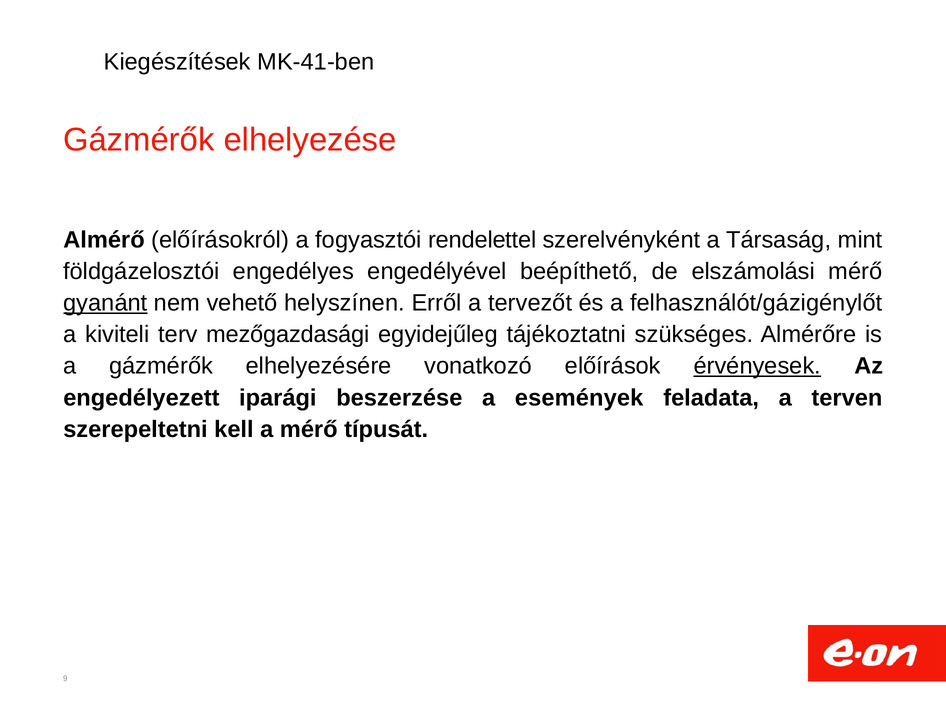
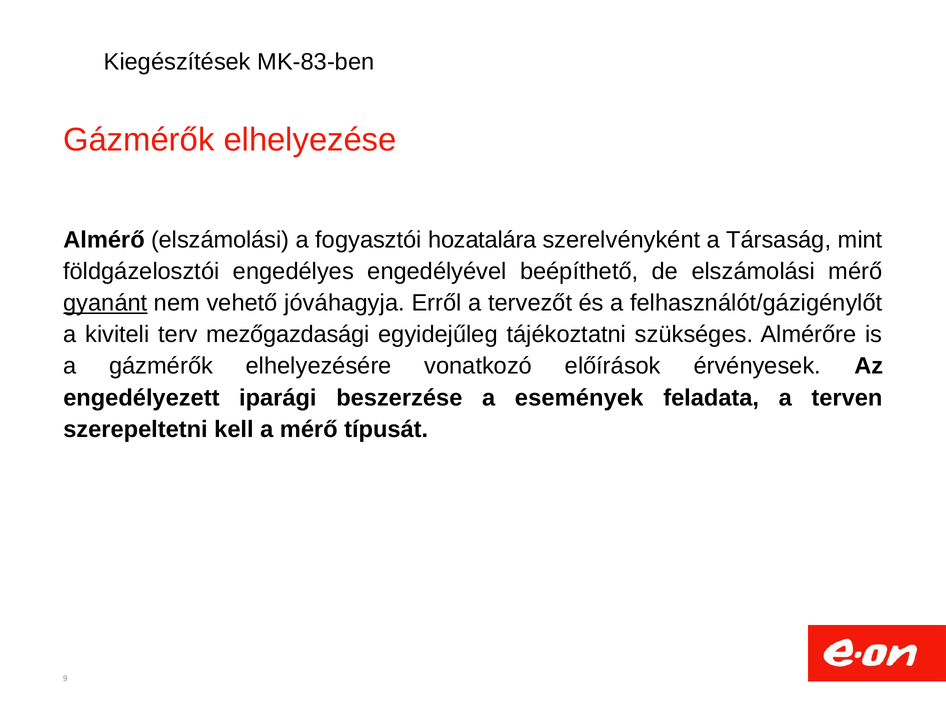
MK-41-ben: MK-41-ben -> MK-83-ben (316, 62)
Almérő előírásokról: előírásokról -> elszámolási (220, 240)
rendelettel: rendelettel -> hozatalára (482, 240)
helyszínen: helyszínen -> jóváhagyja (345, 303)
érvényesek underline: present -> none (757, 366)
